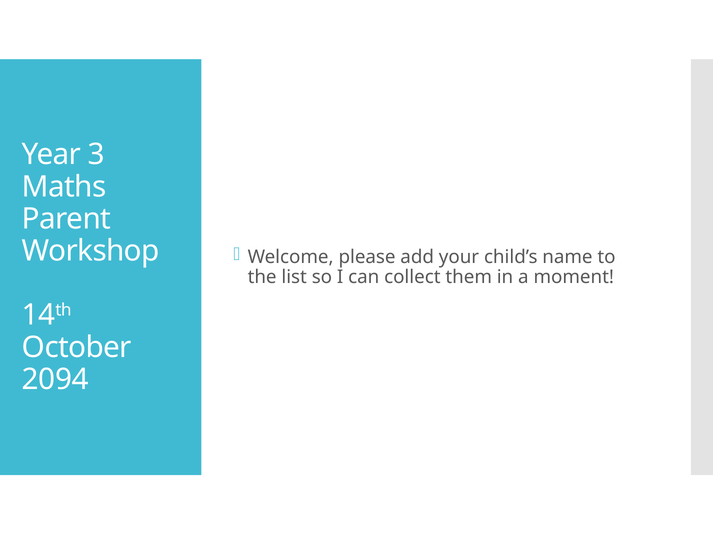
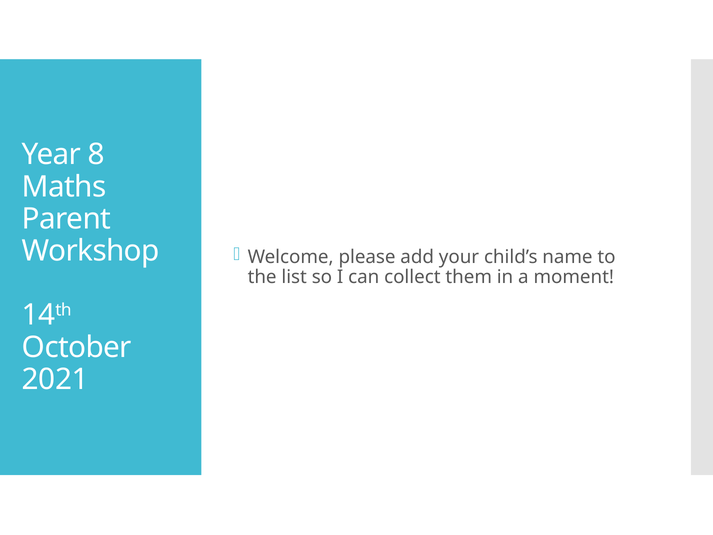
3: 3 -> 8 (96, 155)
2094: 2094 -> 2021 (55, 379)
